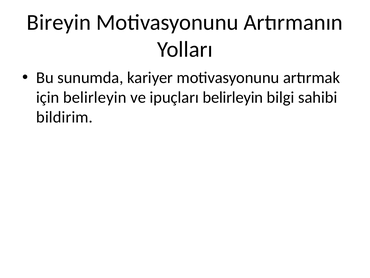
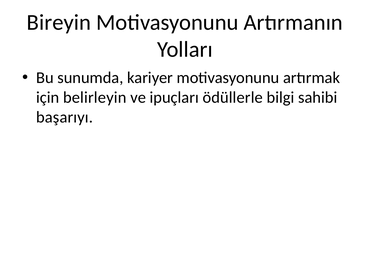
ipuçları belirleyin: belirleyin -> ödüllerle (233, 97)
bildirim: bildirim -> başarıyı (65, 117)
